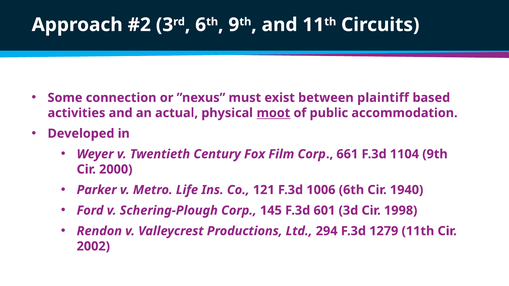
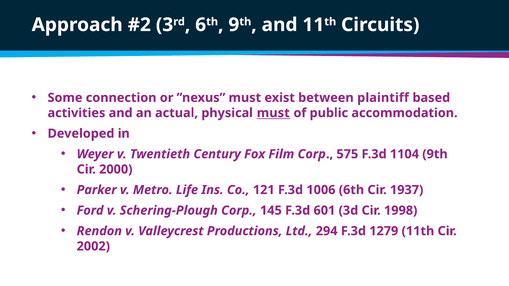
physical moot: moot -> must (273, 113)
661: 661 -> 575 (347, 154)
1940: 1940 -> 1937 (407, 190)
